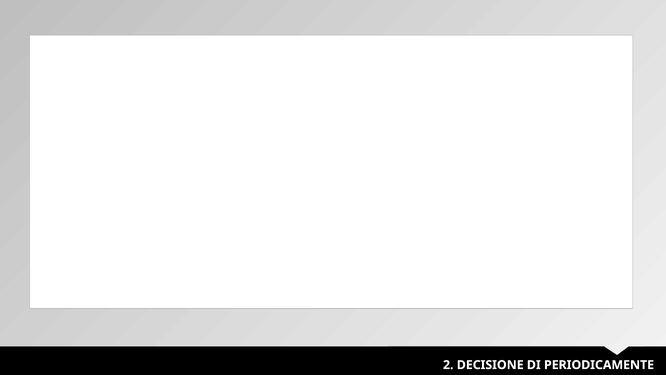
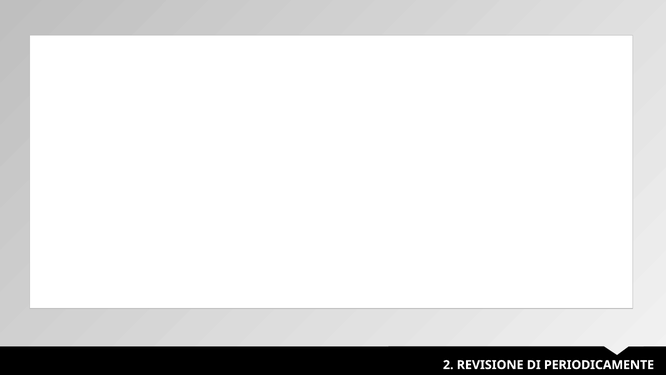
DECISIONE: DECISIONE -> REVISIONE (490, 365)
